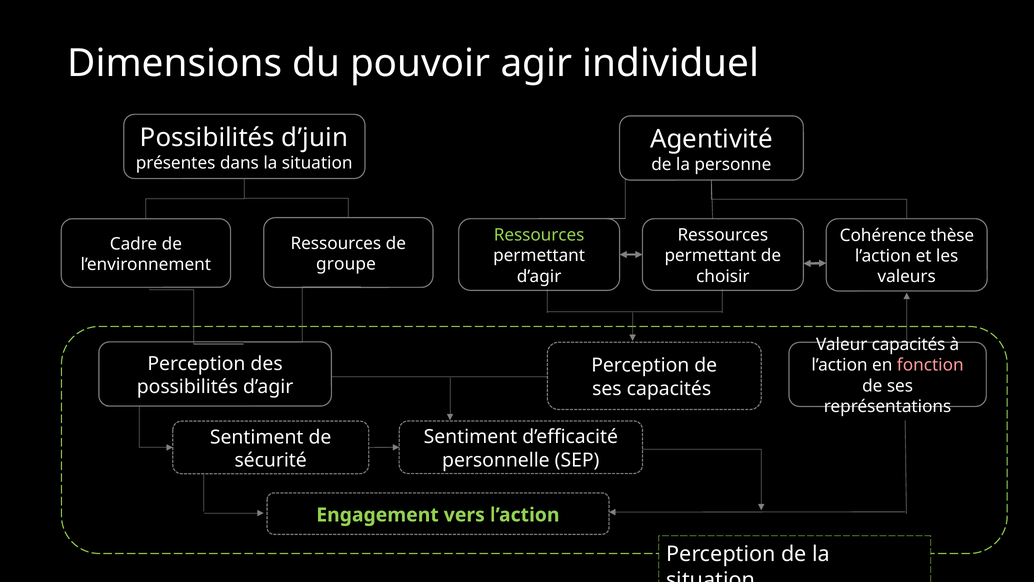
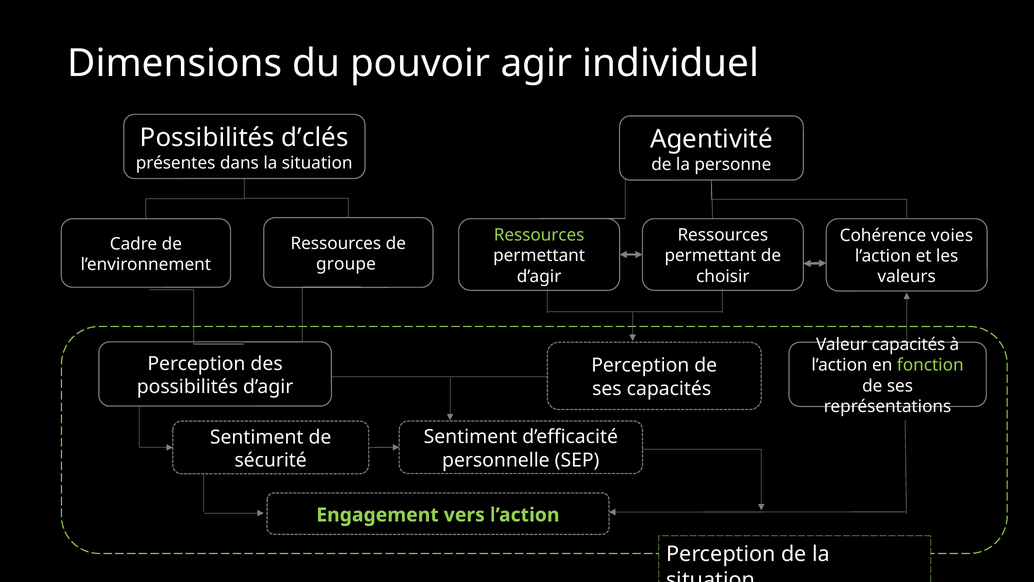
d’juin: d’juin -> d’clés (315, 138)
thèse: thèse -> voies (952, 235)
fonction colour: pink -> light green (930, 365)
